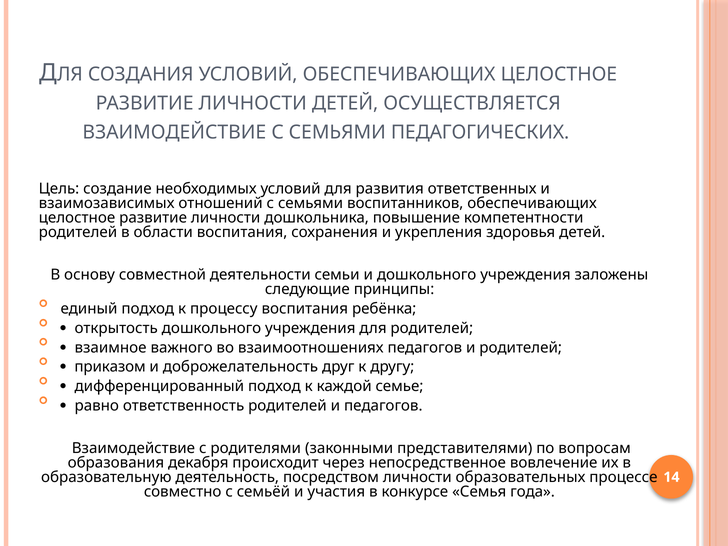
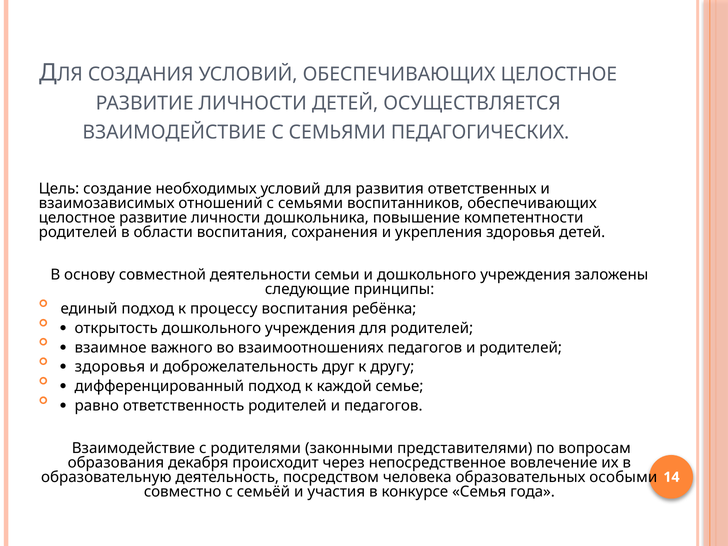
приказом: приказом -> здоровья (110, 367)
посредством личности: личности -> человека (417, 477)
процессе: процессе -> особыми (623, 477)
